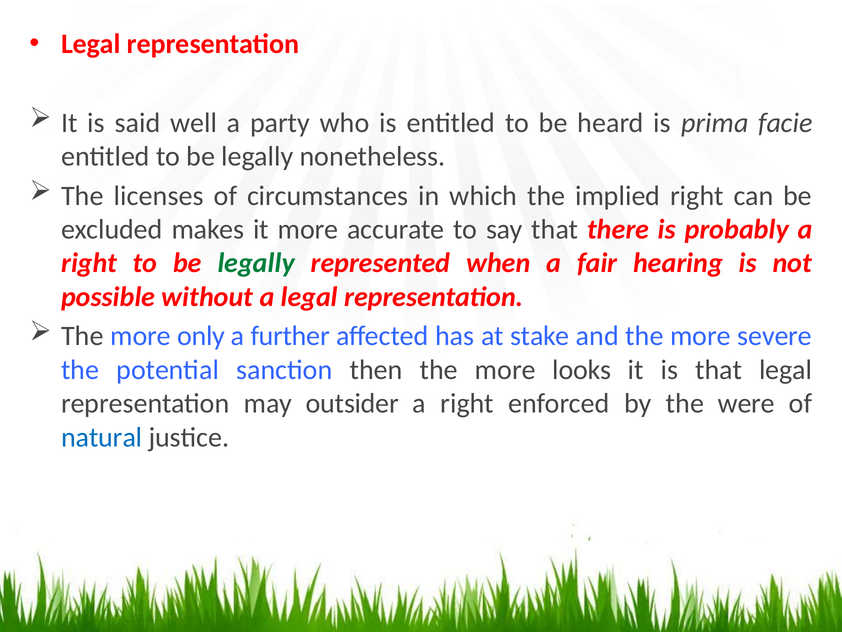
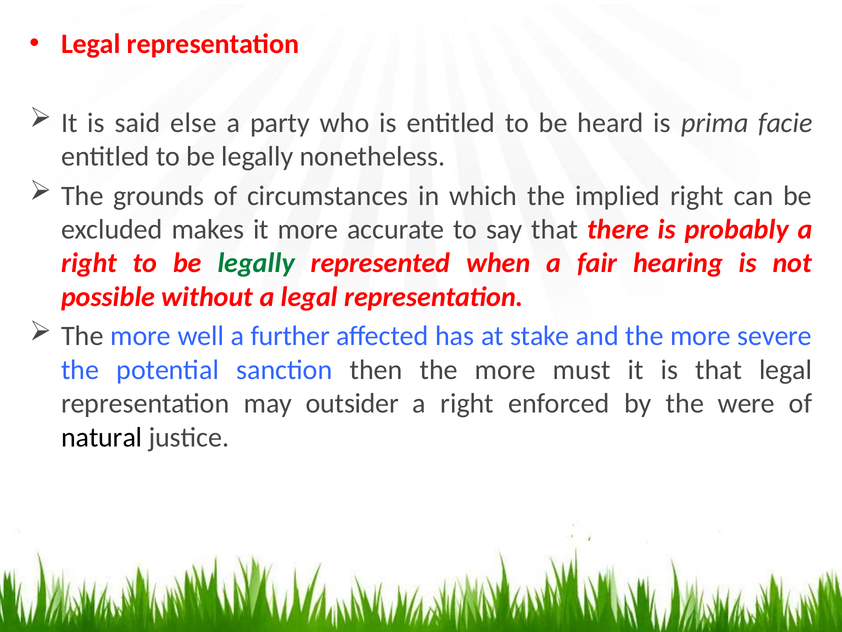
well: well -> else (193, 123)
licenses: licenses -> grounds (159, 196)
only: only -> well (201, 336)
looks: looks -> must (582, 370)
natural colour: blue -> black (102, 437)
